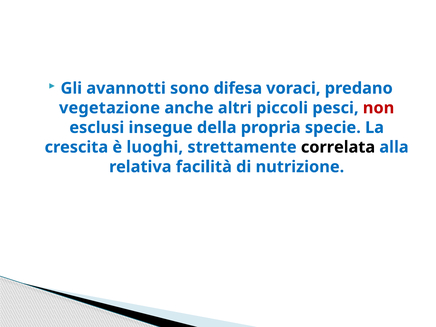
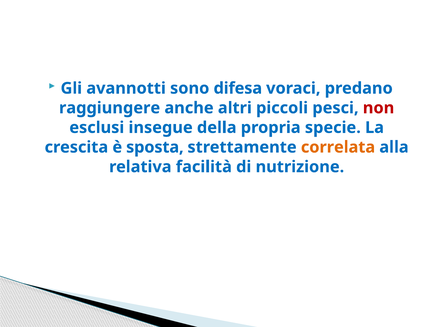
vegetazione: vegetazione -> raggiungere (110, 108)
luoghi: luoghi -> sposta (155, 147)
correlata colour: black -> orange (338, 147)
